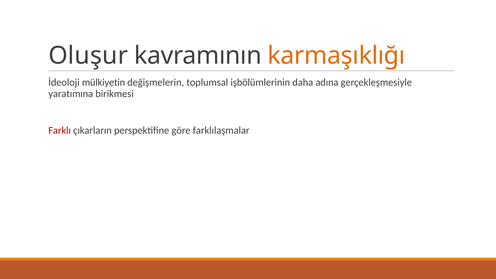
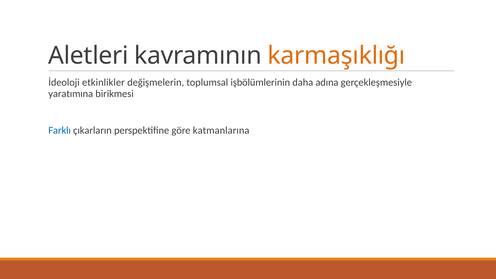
Oluşur: Oluşur -> Aletleri (88, 56)
mülkiyetin: mülkiyetin -> etkinlikler (103, 82)
Farklı colour: red -> blue (60, 130)
farklılaşmalar: farklılaşmalar -> katmanlarına (221, 130)
